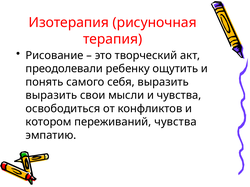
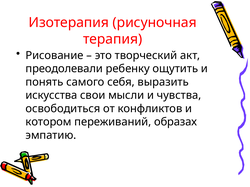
выразить: выразить -> искусства (51, 96)
переживаний чувства: чувства -> образах (176, 122)
